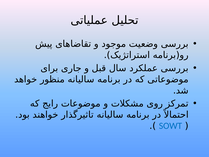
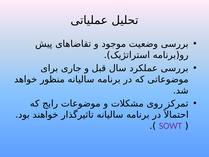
SOWT colour: blue -> purple (170, 126)
